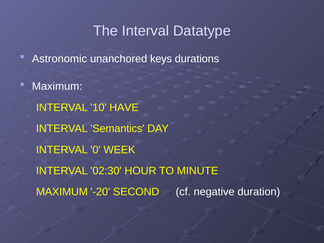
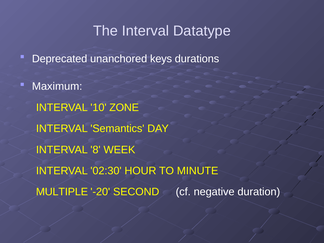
Astronomic: Astronomic -> Deprecated (60, 59)
HAVE: HAVE -> ZONE (124, 108)
0: 0 -> 8 (95, 150)
MAXIMUM: MAXIMUM -> MULTIPLE (62, 192)
